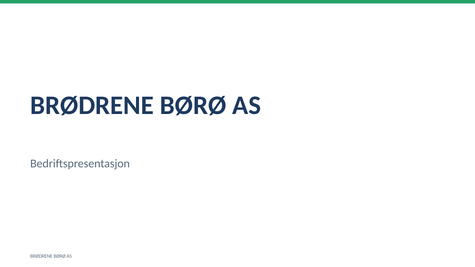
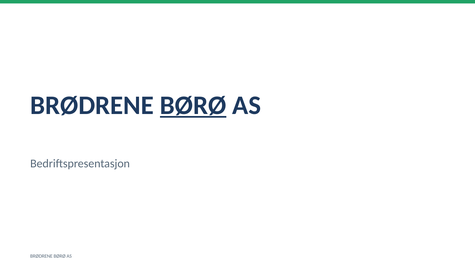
BØRØ underline: none -> present (193, 105)
